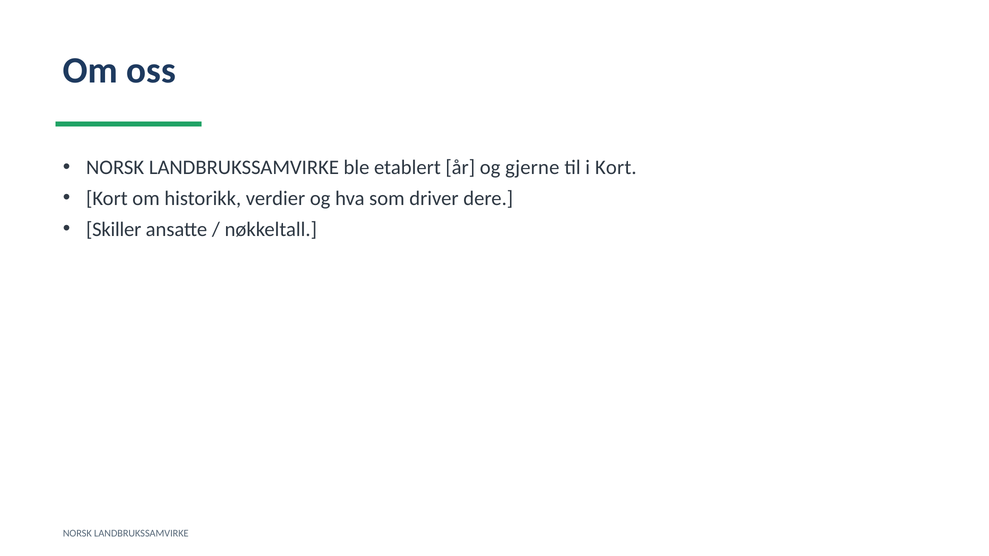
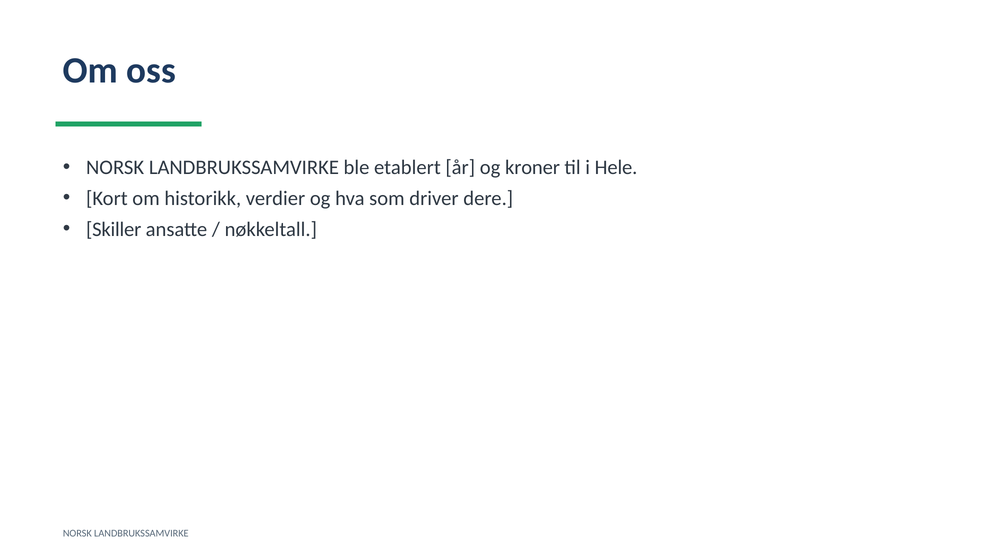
gjerne: gjerne -> kroner (532, 168)
i Kort: Kort -> Hele (616, 168)
